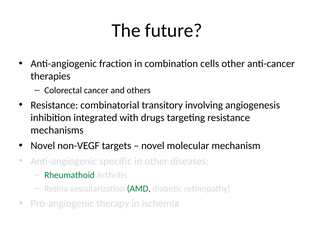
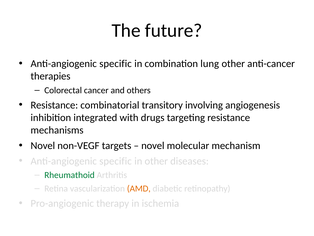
fraction: fraction -> specific (116, 64)
cells: cells -> lung (210, 64)
AMD colour: green -> orange (139, 188)
